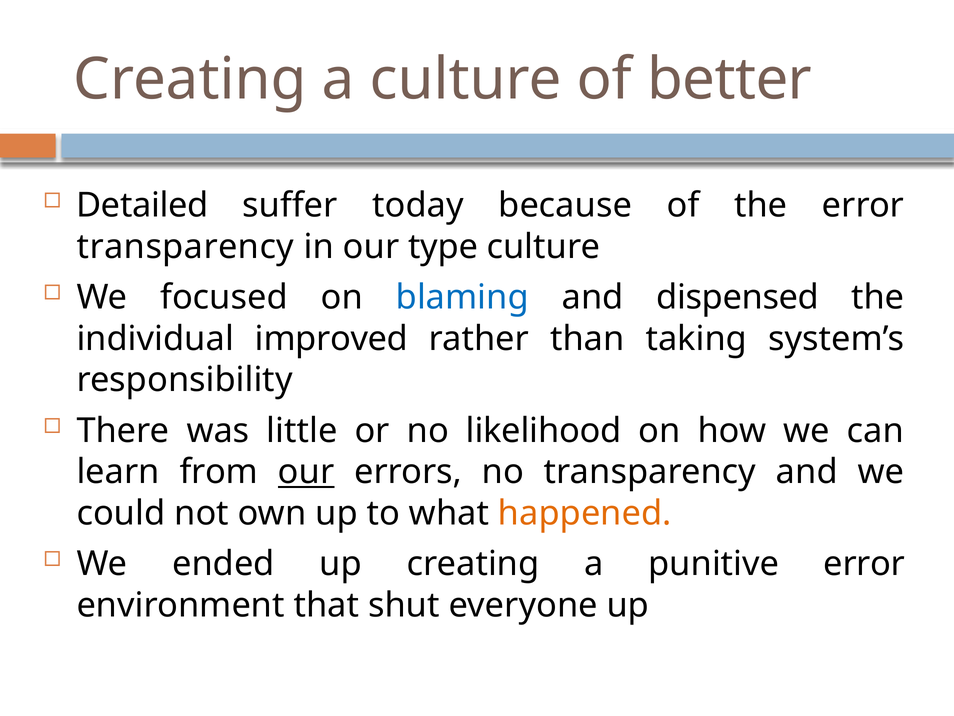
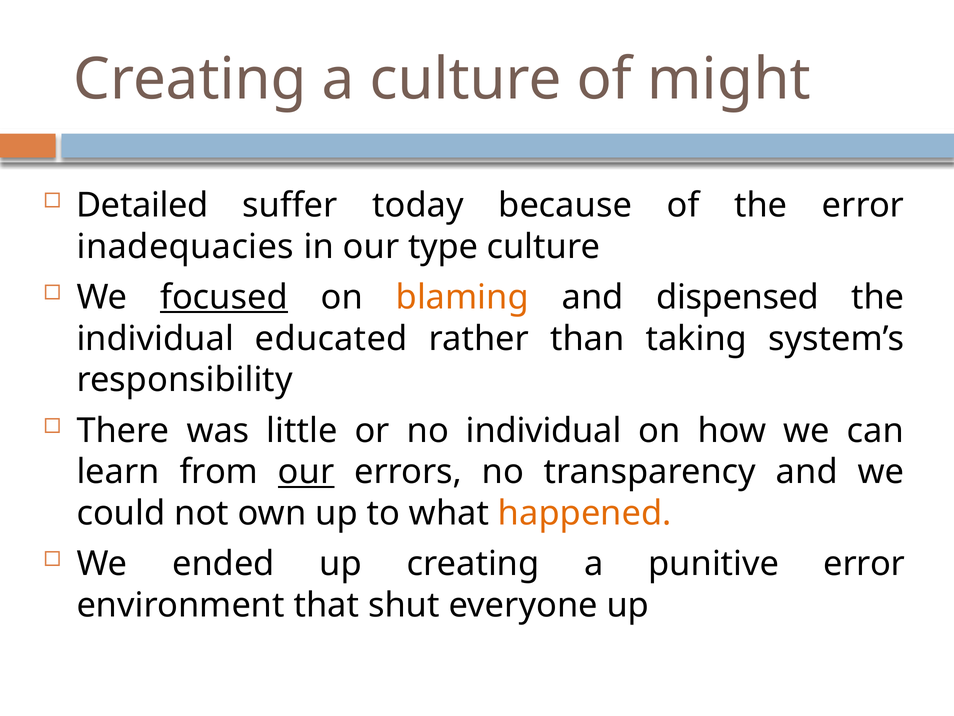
better: better -> might (729, 80)
transparency: transparency -> inadequacies (185, 247)
focused underline: none -> present (224, 297)
blaming colour: blue -> orange (462, 297)
improved: improved -> educated (331, 338)
no likelihood: likelihood -> individual (544, 430)
